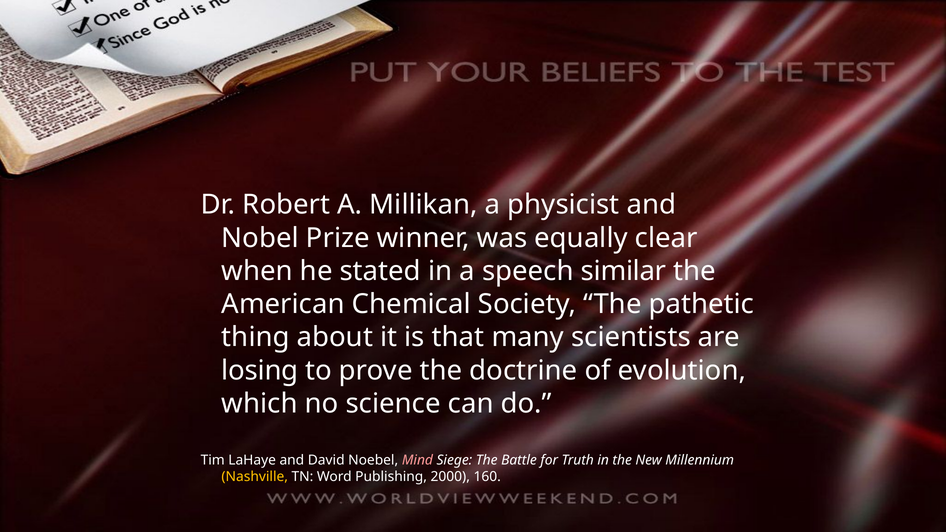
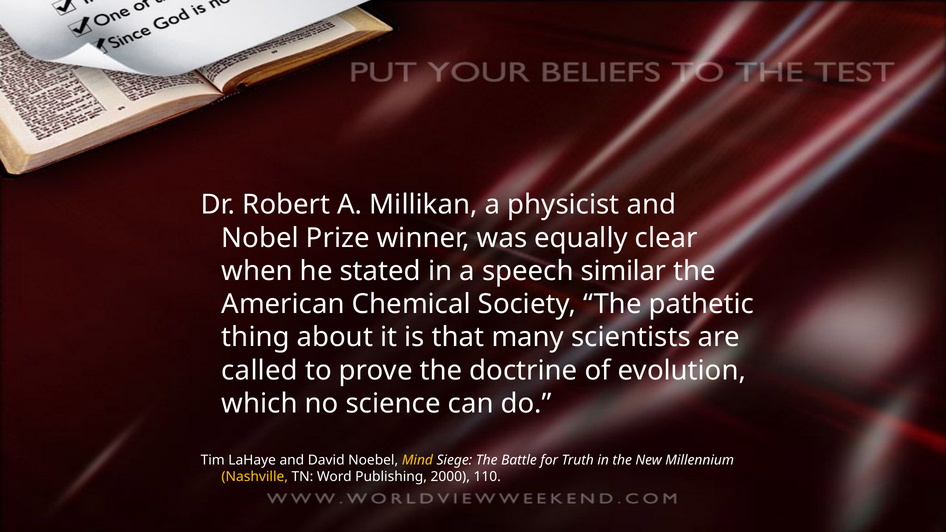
losing: losing -> called (260, 371)
Mind colour: pink -> yellow (417, 460)
160: 160 -> 110 (487, 477)
